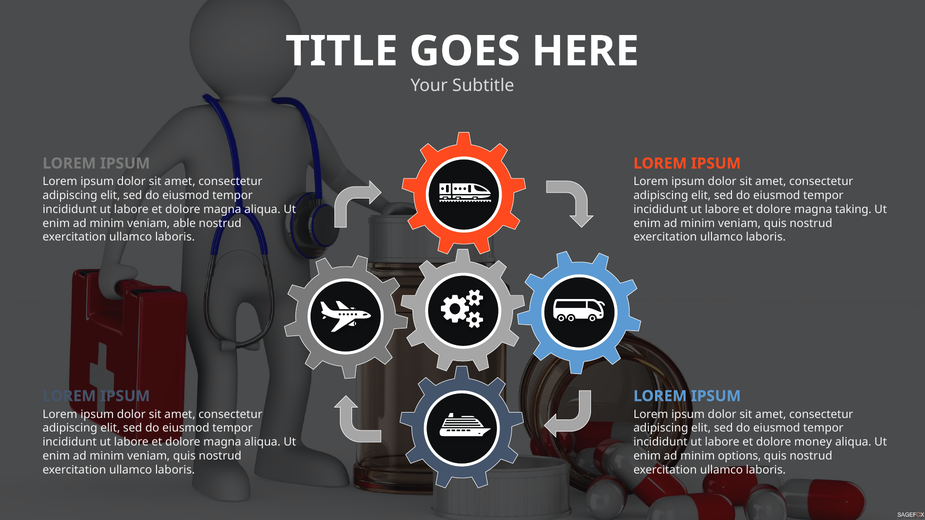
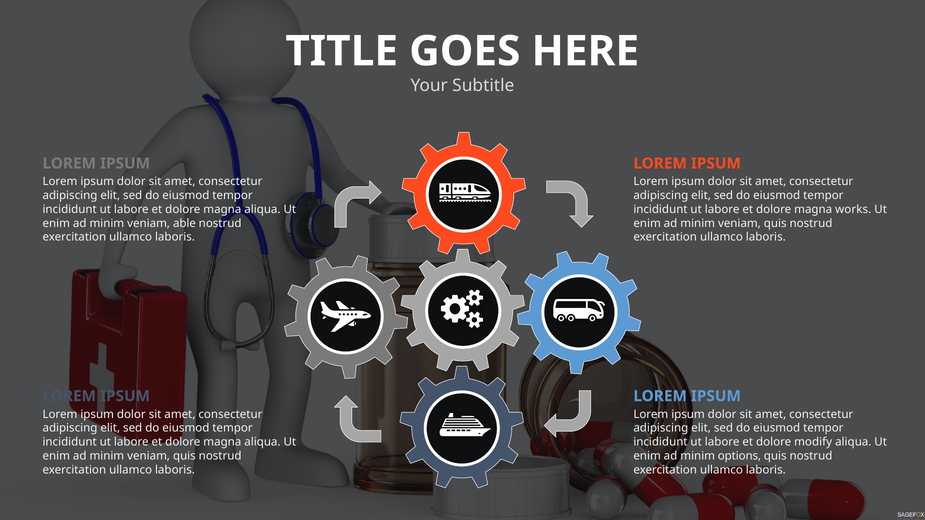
taking: taking -> works (853, 210)
money: money -> modify (813, 442)
